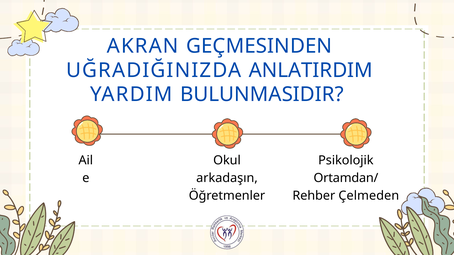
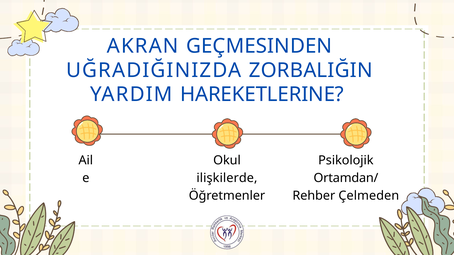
ANLATIRDIM: ANLATIRDIM -> ZORBALIĞIN (311, 70)
BULUNMASIDIR: BULUNMASIDIR -> HAREKETLERINE (262, 95)
arkadaşın: arkadaşın -> ilişkilerde (227, 178)
